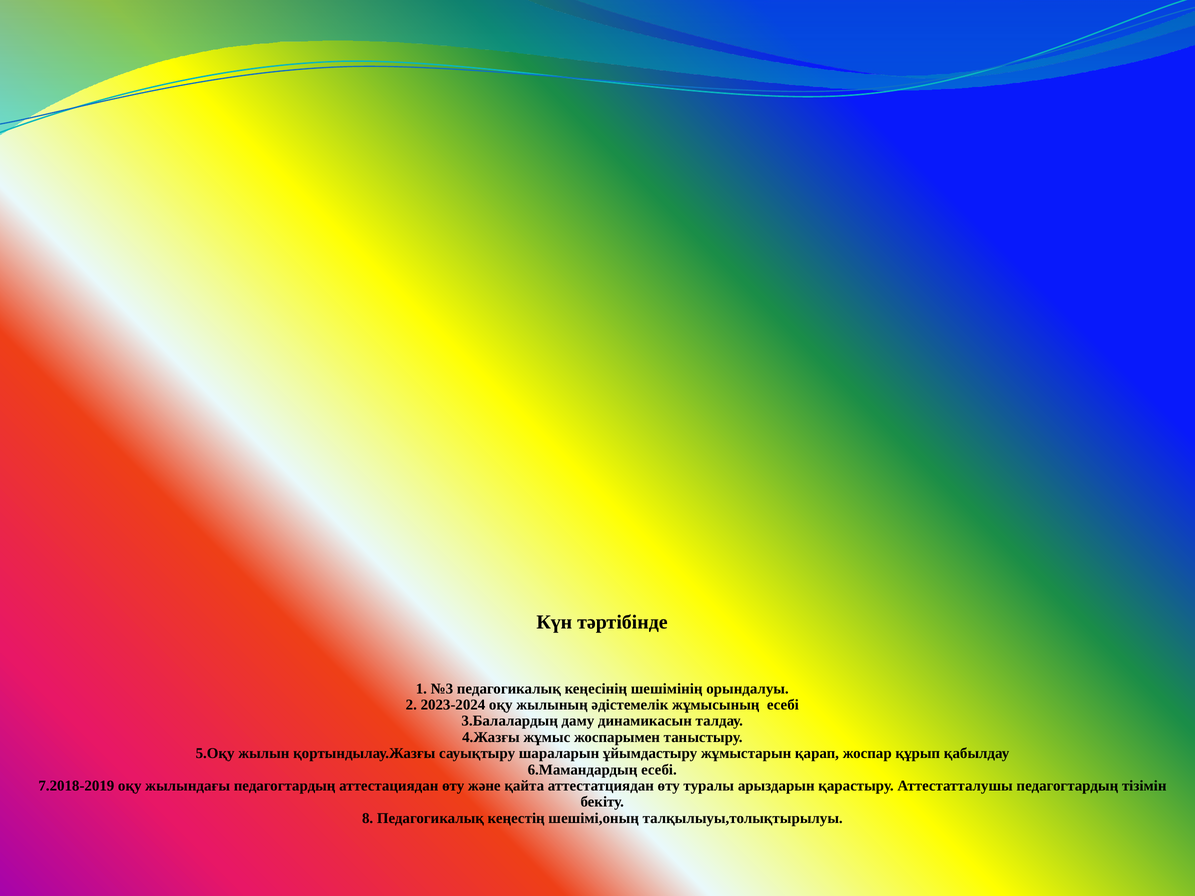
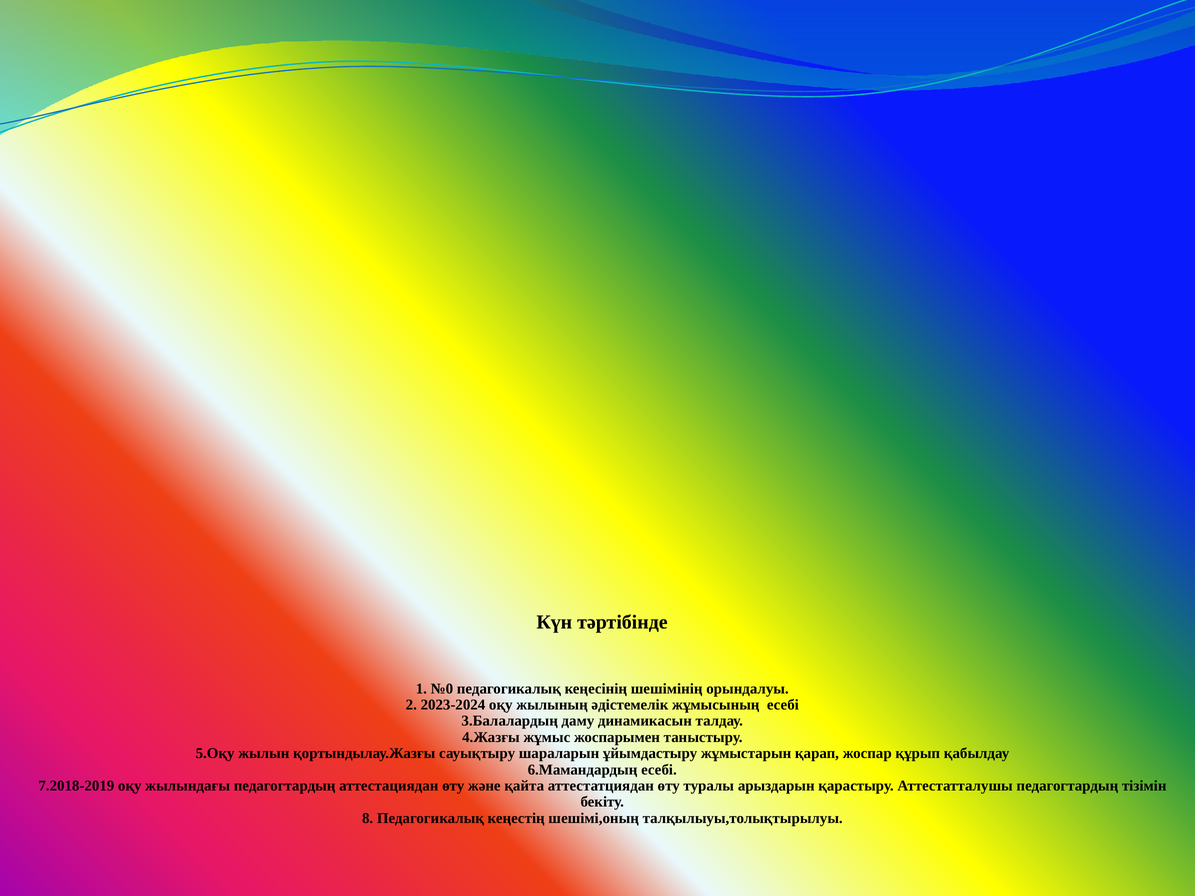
№3: №3 -> №0 (442, 689)
